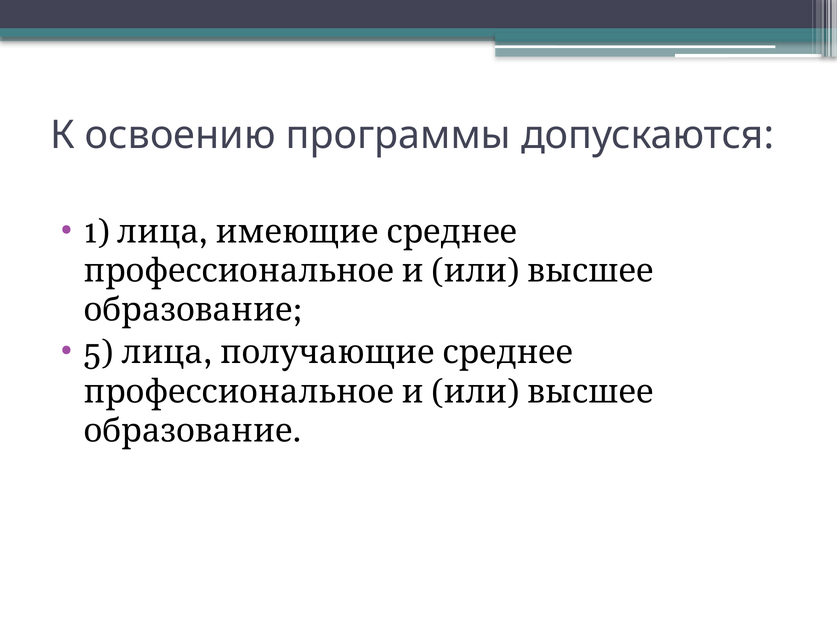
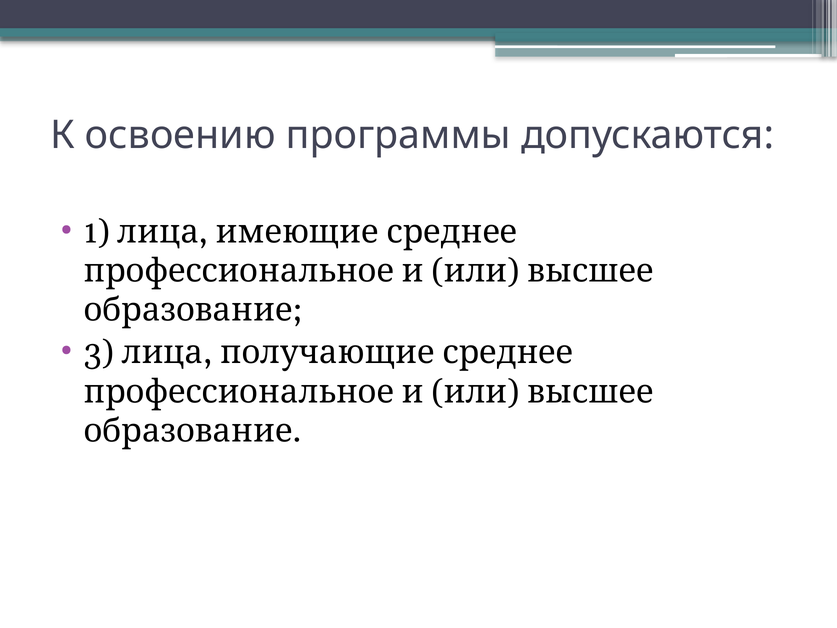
5: 5 -> 3 (99, 353)
